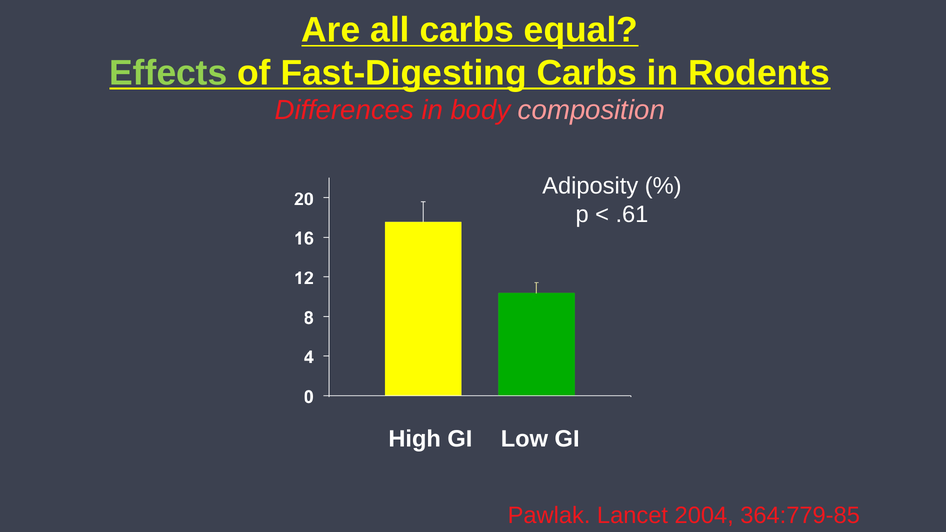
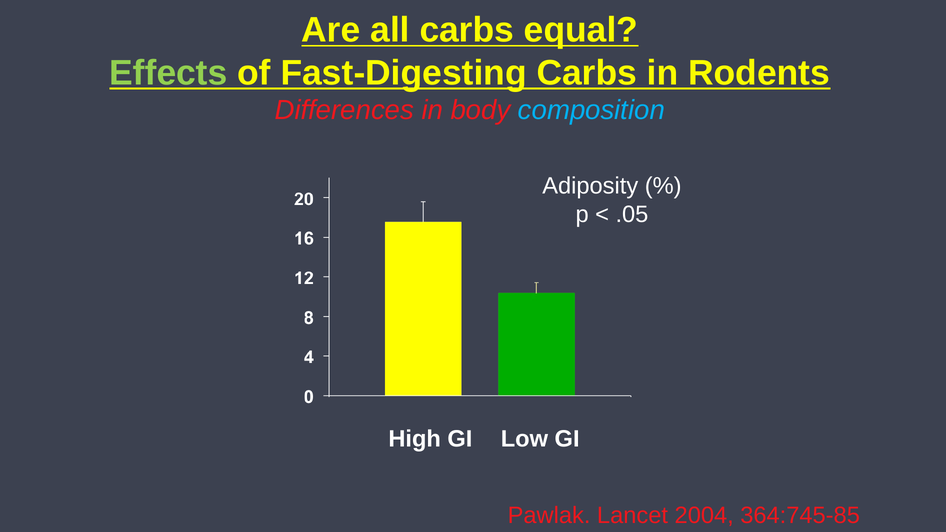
composition colour: pink -> light blue (591, 110)
.61: .61 -> .05 (632, 214)
364:779-85: 364:779-85 -> 364:745-85 (800, 516)
